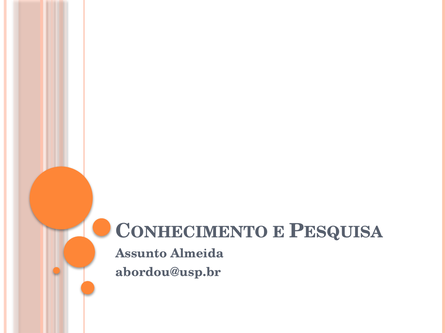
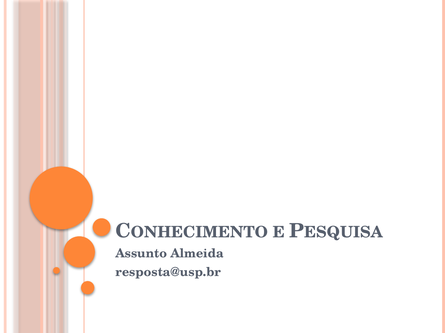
abordou@usp.br: abordou@usp.br -> resposta@usp.br (168, 273)
